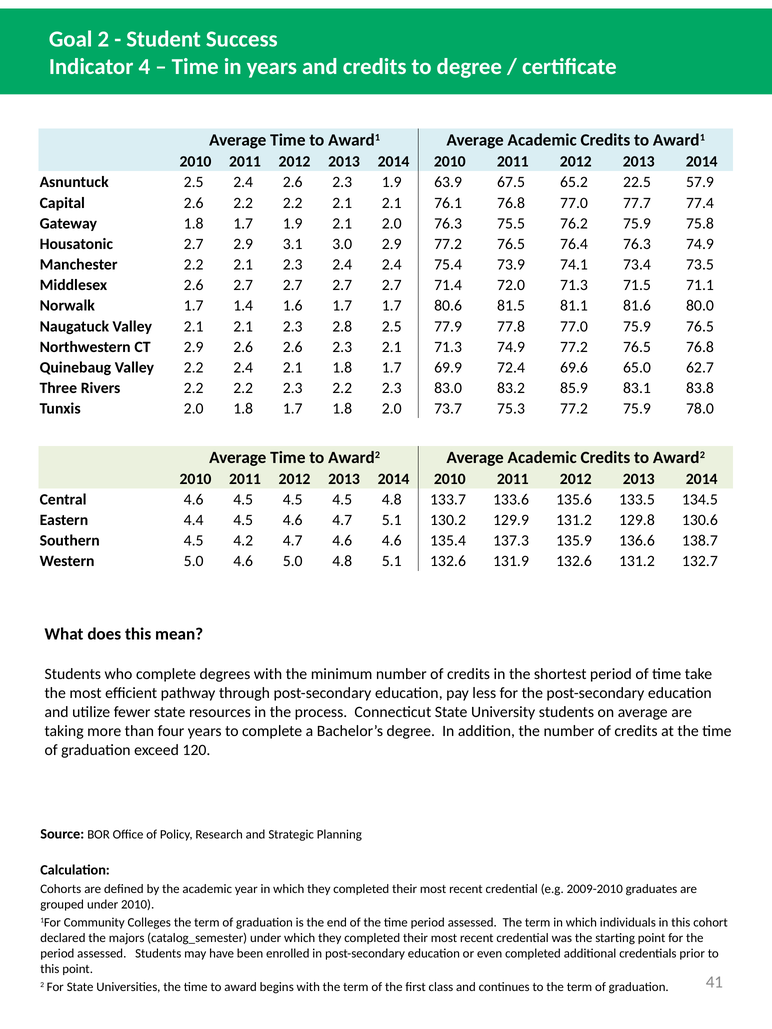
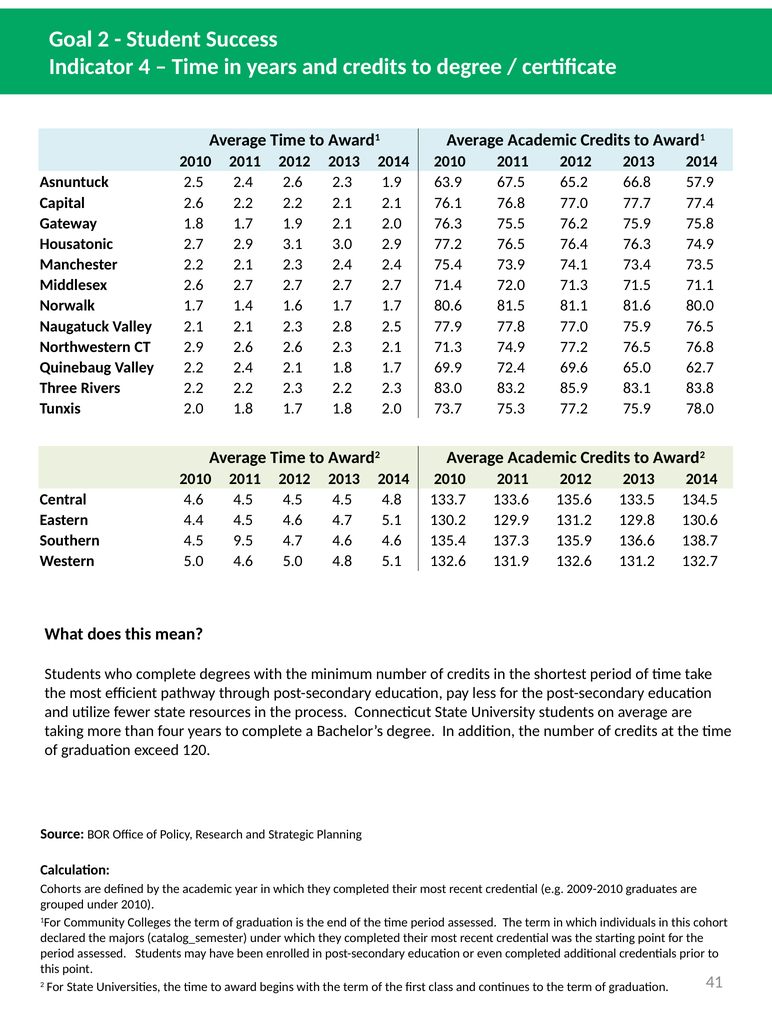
22.5: 22.5 -> 66.8 (637, 182)
4.2: 4.2 -> 9.5 (243, 541)
